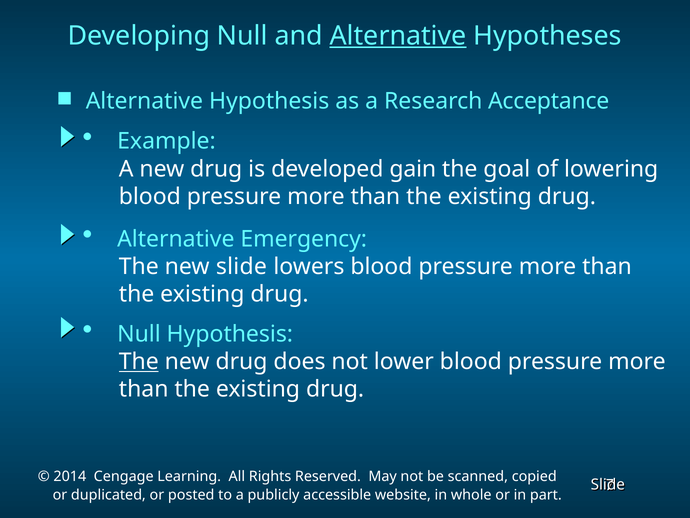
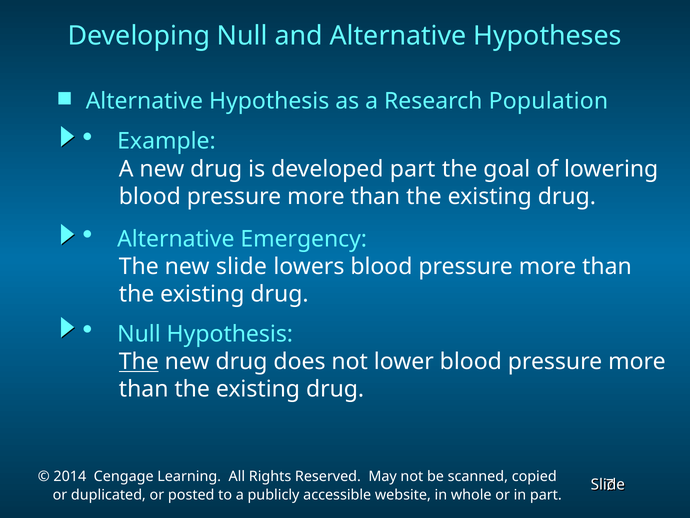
Alternative underline: present -> none (398, 36)
Acceptance: Acceptance -> Population (548, 101)
developed gain: gain -> part (413, 169)
